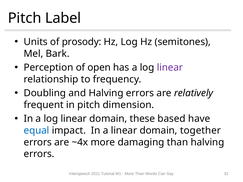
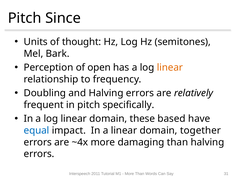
Label: Label -> Since (63, 18)
prosody: prosody -> thought (82, 42)
linear colour: purple -> orange (170, 68)
dimension: dimension -> specifically (128, 105)
